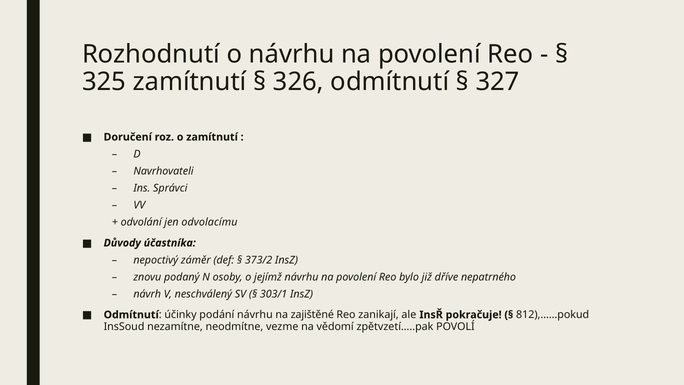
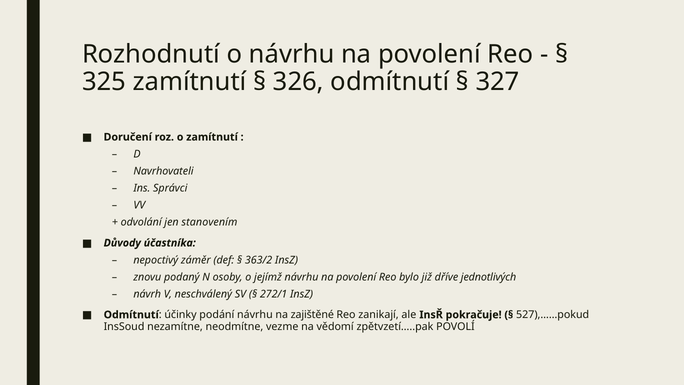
odvolacímu: odvolacímu -> stanovením (209, 222)
373/2: 373/2 -> 363/2 (259, 260)
nepatrného: nepatrného -> jednotlivých (489, 277)
303/1: 303/1 -> 272/1 (274, 294)
812),……pokud: 812),……pokud -> 527),……pokud (553, 315)
